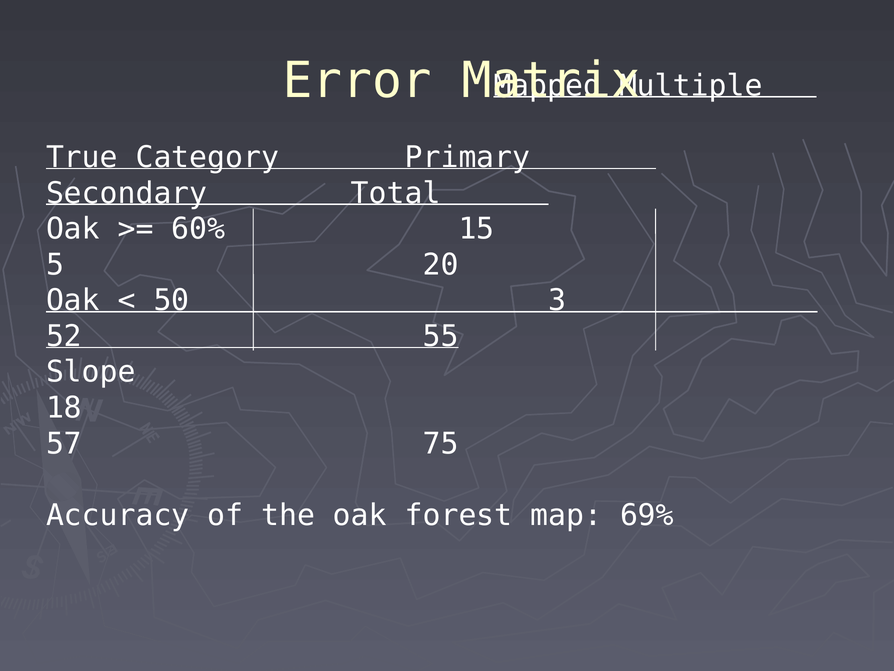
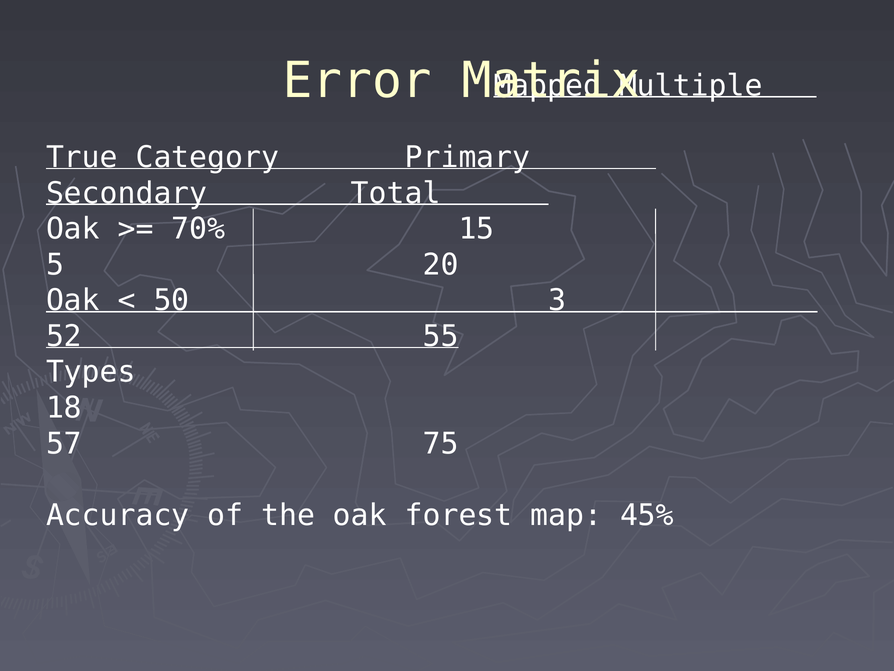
60%: 60% -> 70% (198, 229)
Slope: Slope -> Types (91, 372)
69%: 69% -> 45% (647, 515)
